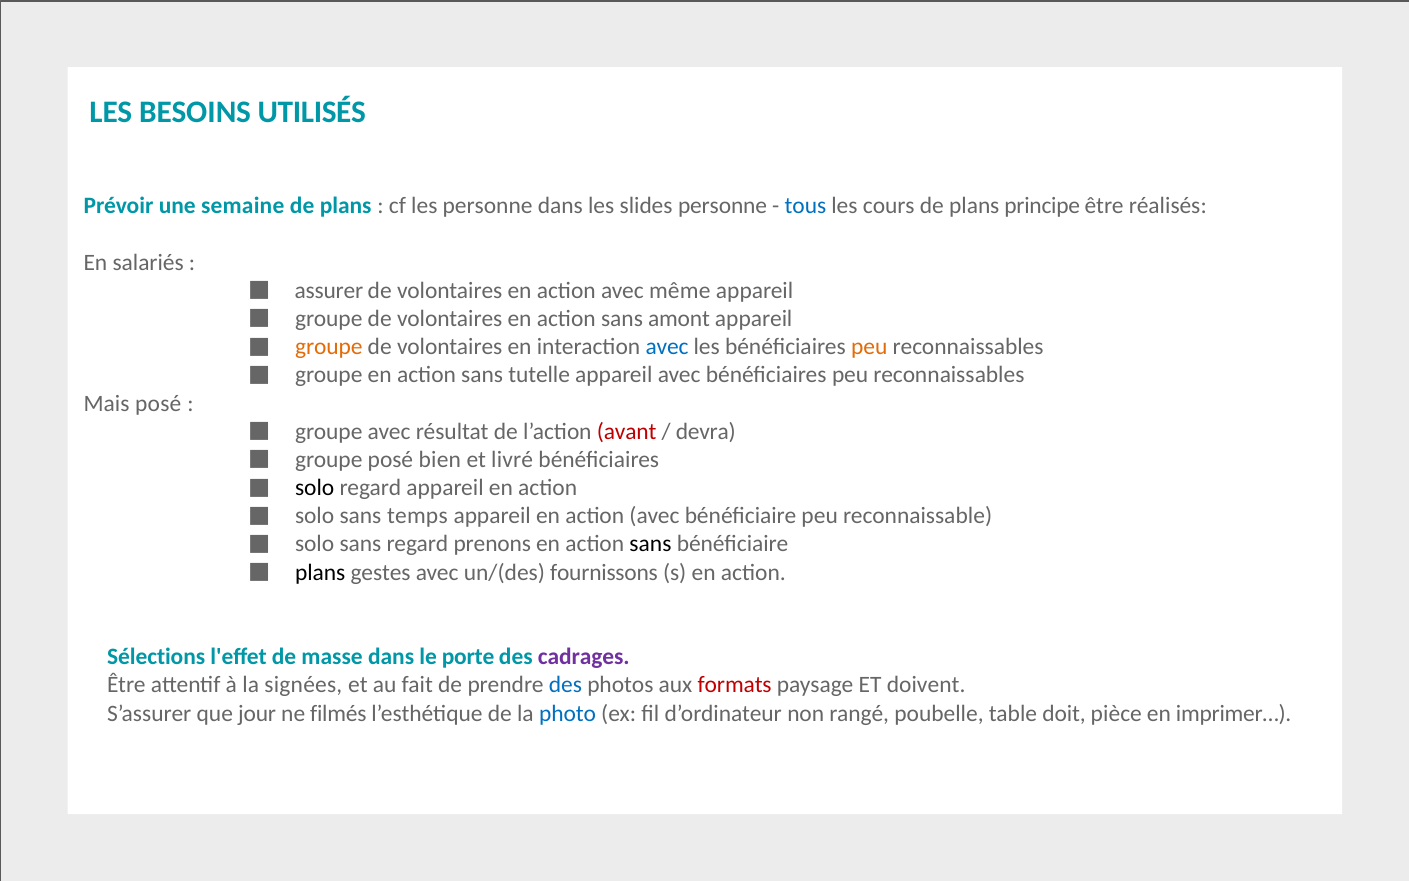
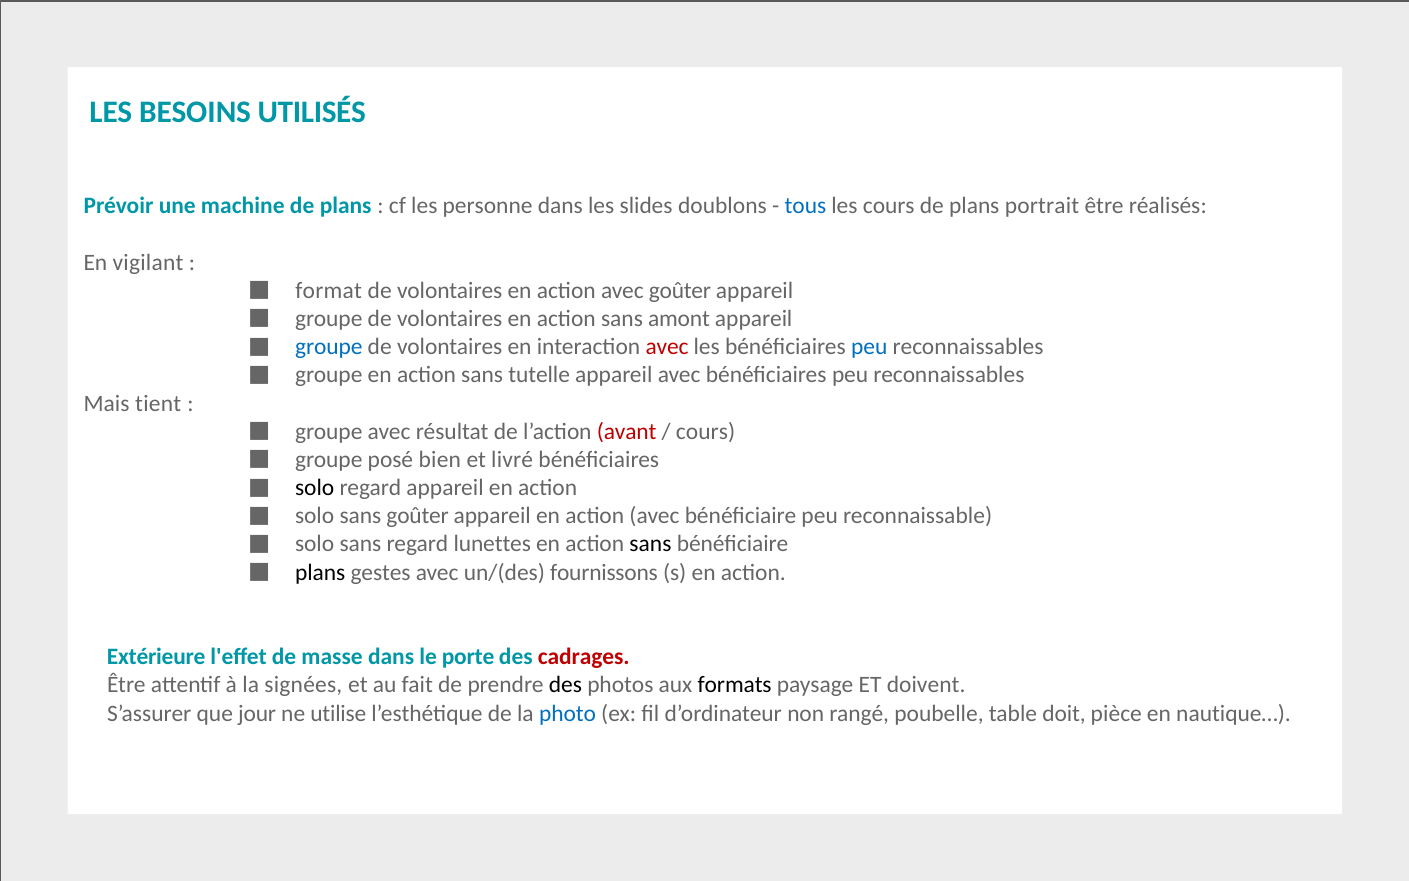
semaine: semaine -> machine (243, 206)
slides personne: personne -> doublons (722, 206)
principe: principe -> portrait (1042, 206)
salariés: salariés -> vigilant (148, 262)
assurer: assurer -> format (329, 290)
avec même: même -> goûter (680, 290)
groupe colour: orange -> blue (329, 347)
avec colour: blue -> red (667, 347)
peu colour: orange -> blue (869, 347)
Mais posé: posé -> tient (158, 403)
devra: devra -> cours (706, 431)
sans temps: temps -> goûter (418, 516)
prenons: prenons -> lunettes (492, 544)
Sélections: Sélections -> Extérieure (156, 657)
cadrages colour: purple -> red (584, 657)
des colour: blue -> black (565, 685)
formats colour: red -> black (735, 685)
filmés: filmés -> utilise (338, 713)
imprimer…: imprimer… -> nautique… (1234, 713)
